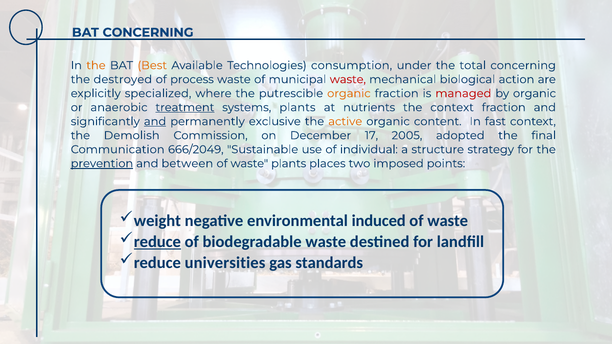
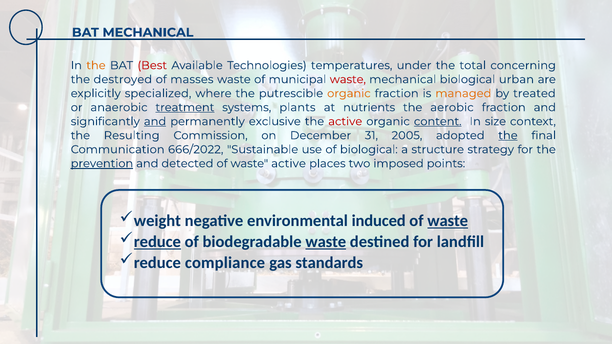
BAT CONCERNING: CONCERNING -> MECHANICAL (148, 33)
Best colour: orange -> red (152, 65)
consumption: consumption -> temperatures (352, 65)
process: process -> masses (192, 79)
action: action -> urban (516, 79)
managed colour: red -> orange (463, 93)
by organic: organic -> treated (534, 93)
the context: context -> aerobic (452, 108)
active colour: orange -> red (345, 122)
content underline: none -> present (438, 122)
fast: fast -> size (495, 122)
Demolish: Demolish -> Resulting (132, 136)
17: 17 -> 31 (371, 136)
the underline: none -> present (508, 136)
666/2049: 666/2049 -> 666/2022 (196, 150)
of individual: individual -> biological (369, 150)
between: between -> detected (187, 164)
waste plants: plants -> active (289, 164)
waste underline: none -> present (448, 221)
waste underline: none -> present (326, 242)
universities: universities -> compliance (225, 263)
